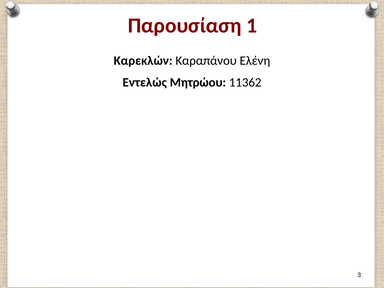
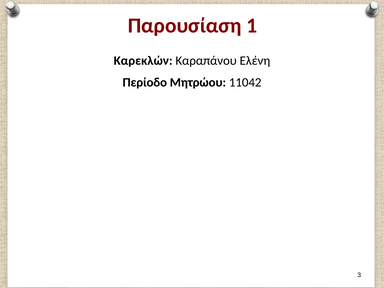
Εντελώς: Εντελώς -> Περίοδο (145, 83)
11362: 11362 -> 11042 (245, 83)
